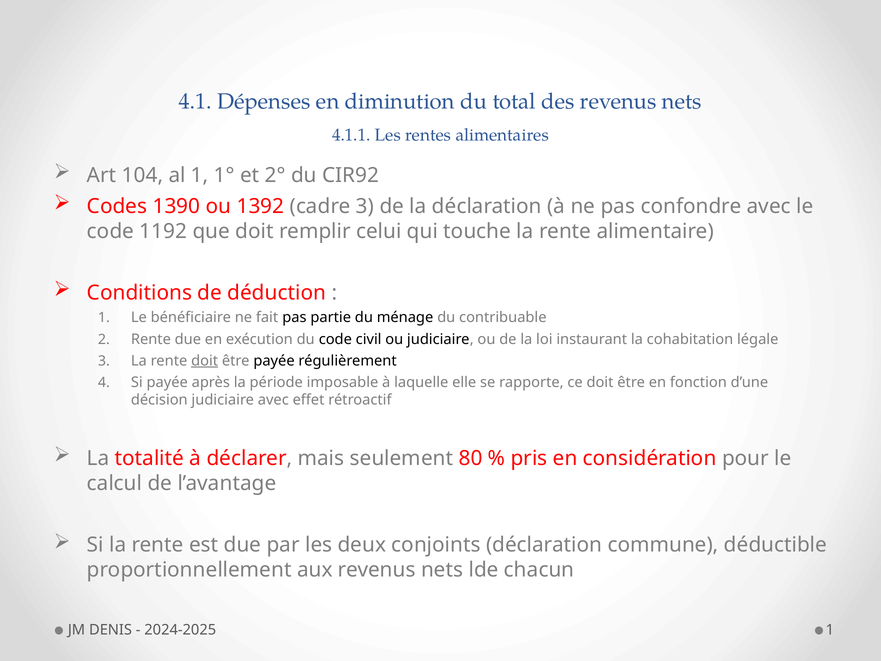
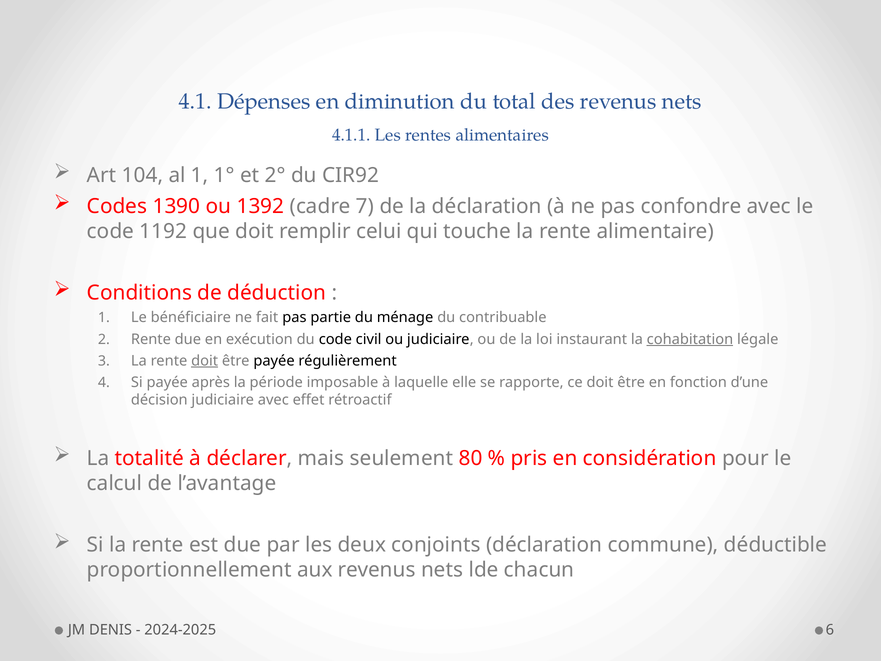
cadre 3: 3 -> 7 (365, 206)
cohabitation underline: none -> present (690, 339)
2024-2025 1: 1 -> 6 (830, 630)
